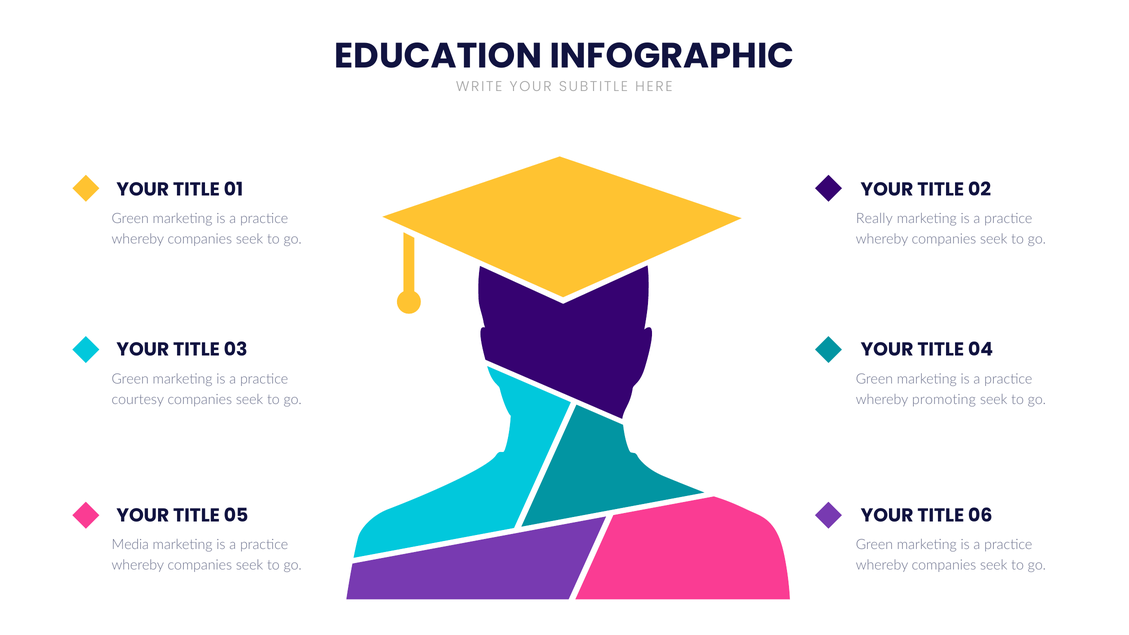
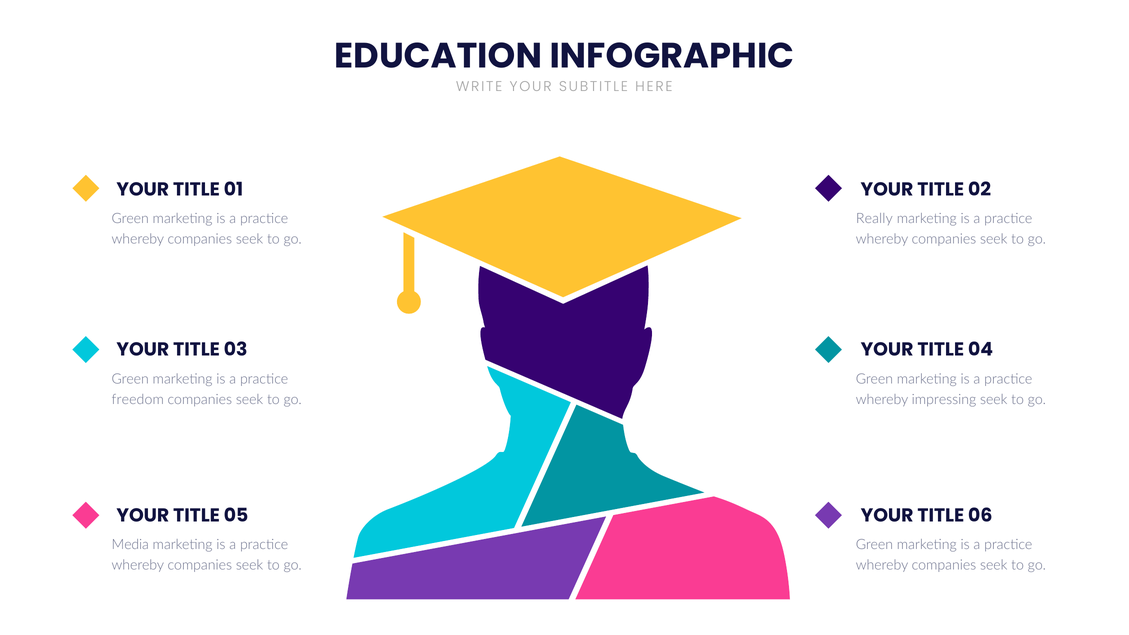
courtesy: courtesy -> freedom (138, 399)
promoting: promoting -> impressing (944, 399)
